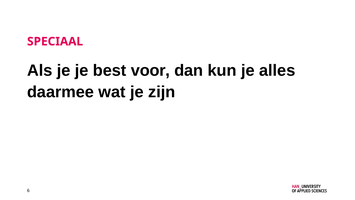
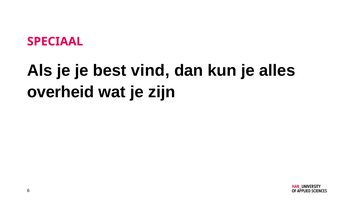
voor: voor -> vind (150, 70)
daarmee: daarmee -> overheid (61, 92)
